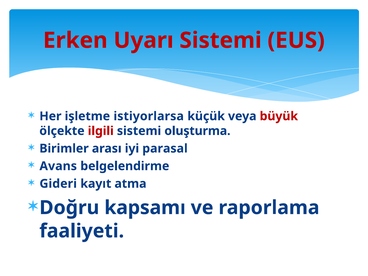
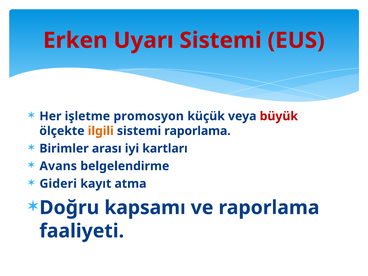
istiyorlarsa: istiyorlarsa -> promosyon (149, 116)
ilgili colour: red -> orange (101, 131)
sistemi oluşturma: oluşturma -> raporlama (197, 131)
parasal: parasal -> kartları (165, 148)
